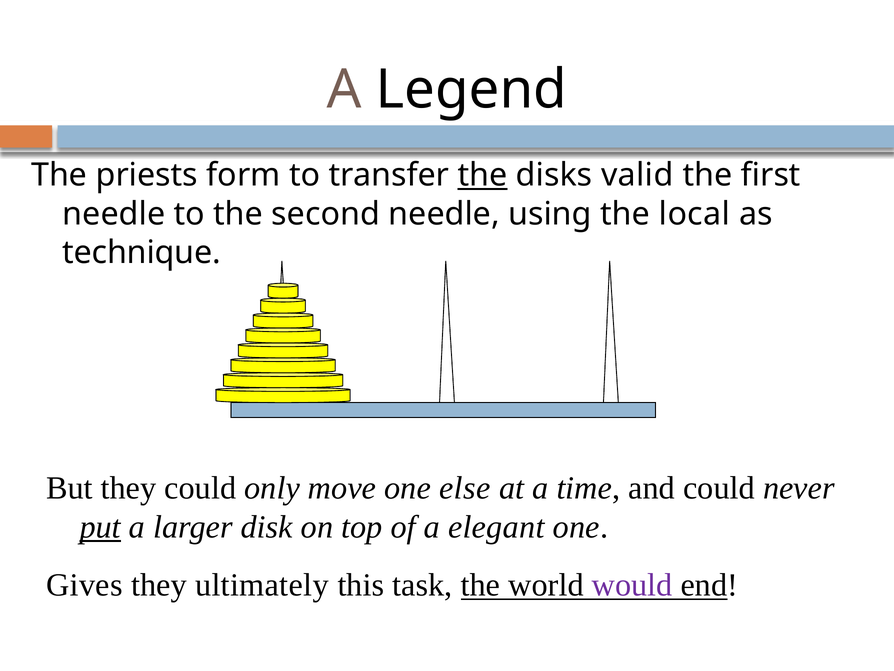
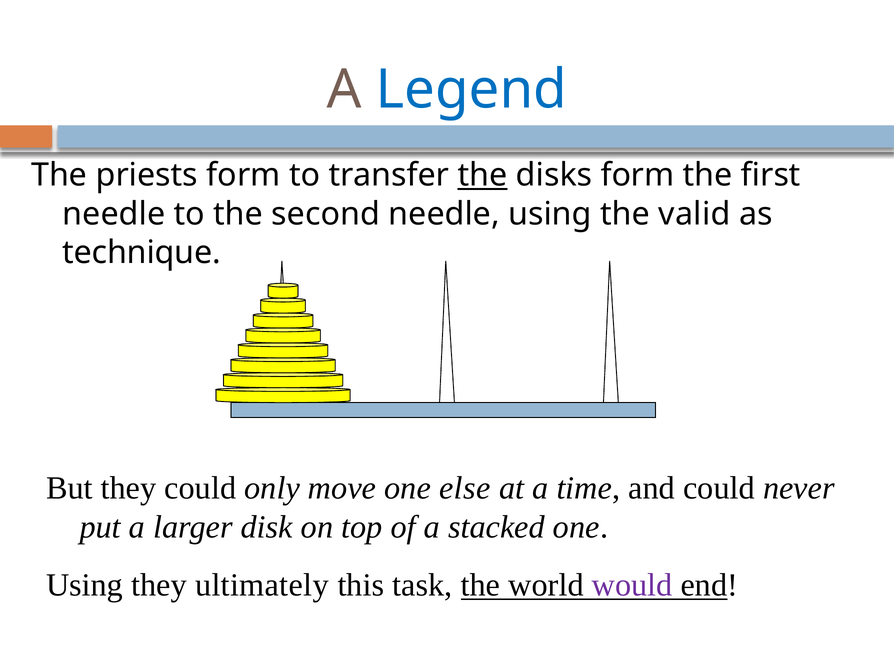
Legend colour: black -> blue (471, 89)
disks valid: valid -> form (637, 175)
local: local -> valid (694, 214)
put underline: present -> none (100, 527)
elegant: elegant -> stacked (496, 527)
Gives: Gives -> Using (85, 585)
